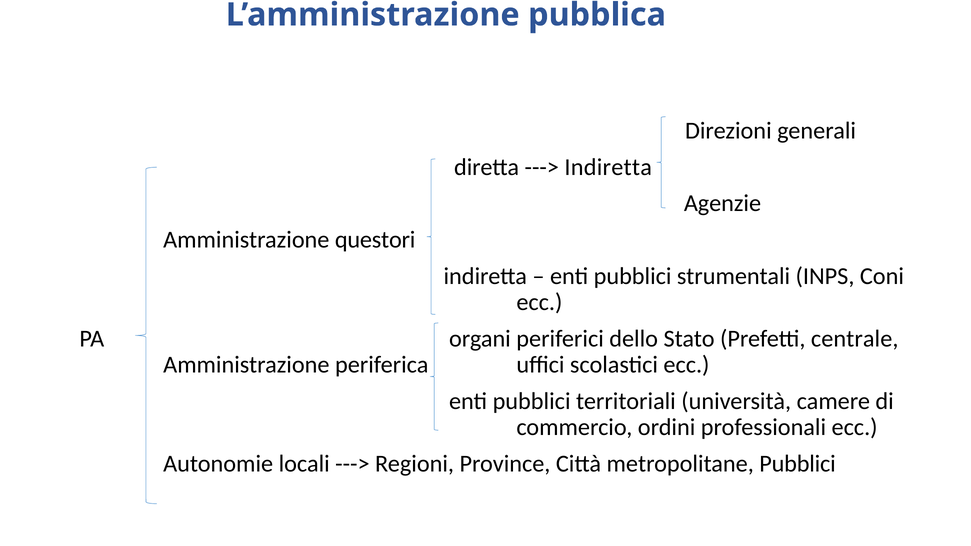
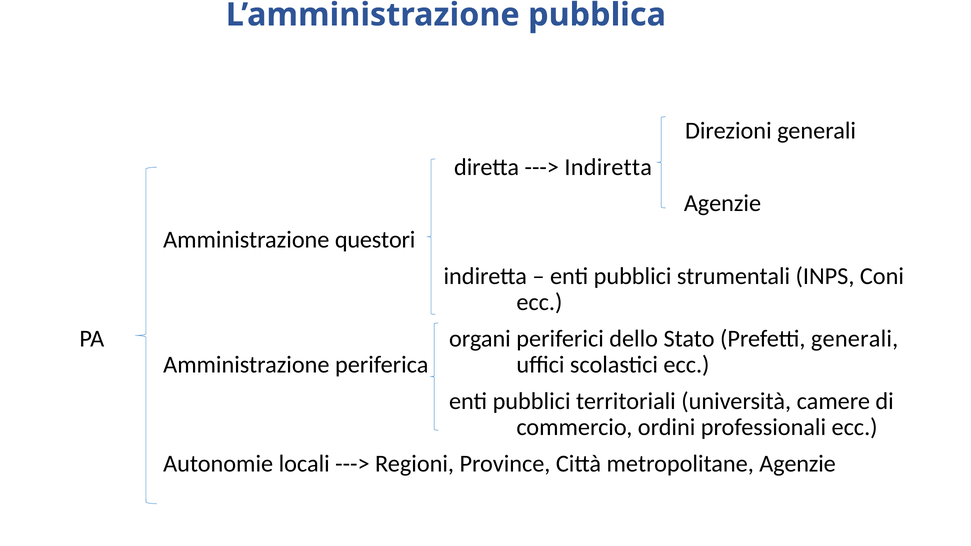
Prefetti centrale: centrale -> generali (855, 339)
metropolitane Pubblici: Pubblici -> Agenzie (798, 464)
